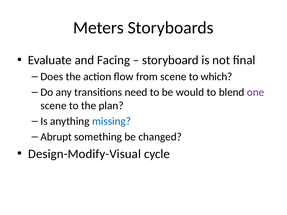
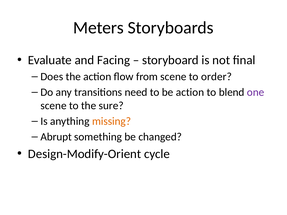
which: which -> order (216, 77)
be would: would -> action (190, 92)
plan: plan -> sure (111, 106)
missing colour: blue -> orange (111, 121)
Design-Modify-Visual: Design-Modify-Visual -> Design-Modify-Orient (85, 154)
